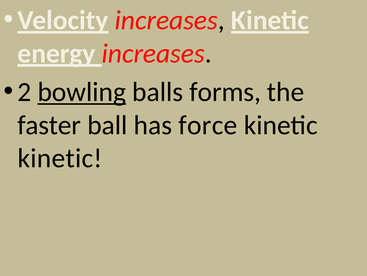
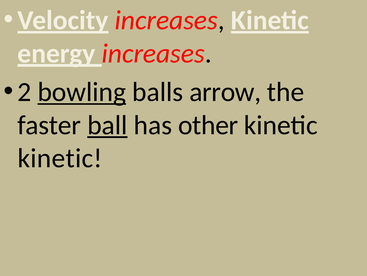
forms: forms -> arrow (225, 92)
ball underline: none -> present (107, 125)
force: force -> other (208, 125)
